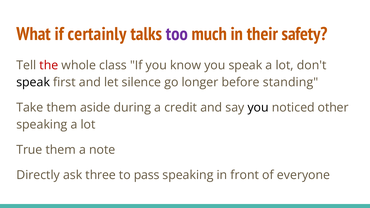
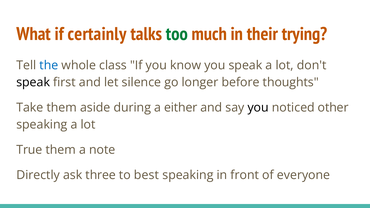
too colour: purple -> green (177, 34)
safety: safety -> trying (305, 34)
the colour: red -> blue (49, 65)
standing: standing -> thoughts (291, 82)
credit: credit -> either (181, 108)
pass: pass -> best (147, 175)
